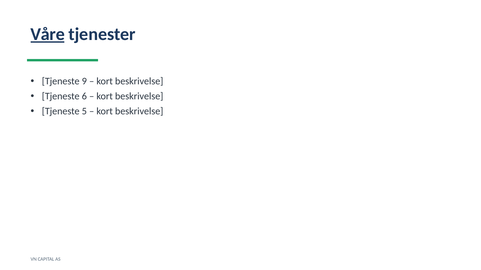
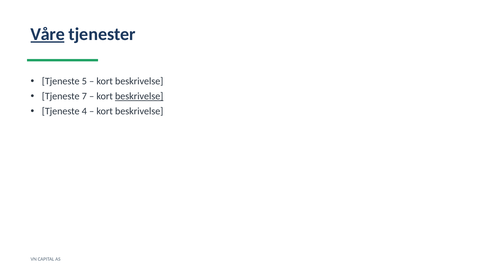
9: 9 -> 5 (84, 81)
6: 6 -> 7 (84, 97)
beskrivelse underline: none -> present (139, 97)
5: 5 -> 4 (84, 112)
